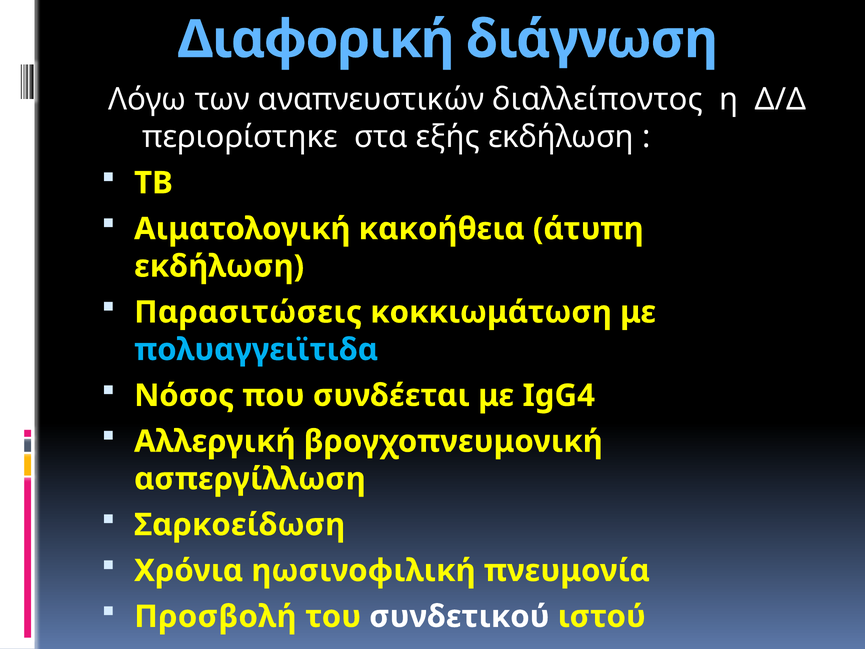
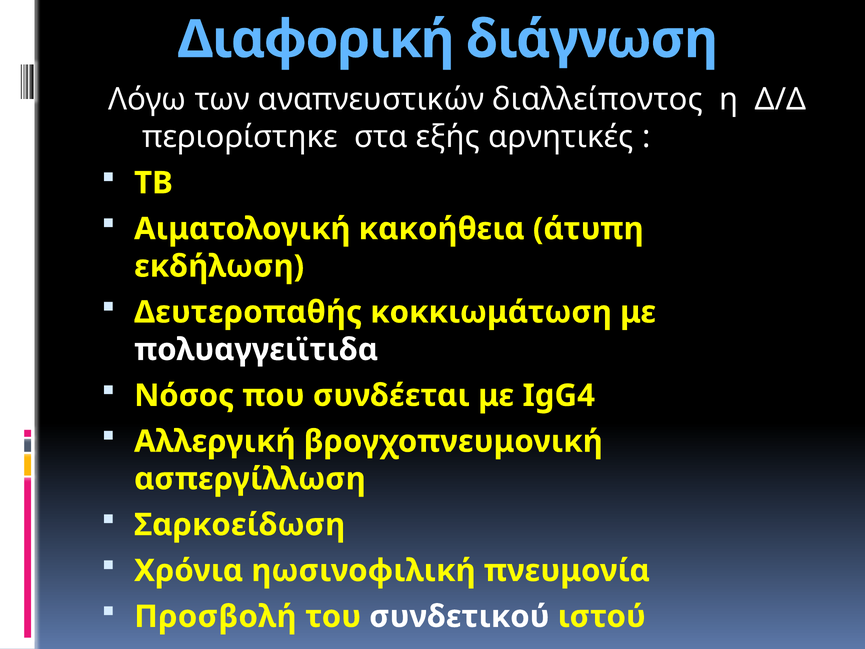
εξής εκδήλωση: εκδήλωση -> αρνητικές (561, 137)
Παρασιτώσεις: Παρασιτώσεις -> Δευτεροπαθής (248, 312)
πολυαγγειϊτιδα colour: light blue -> white (256, 350)
